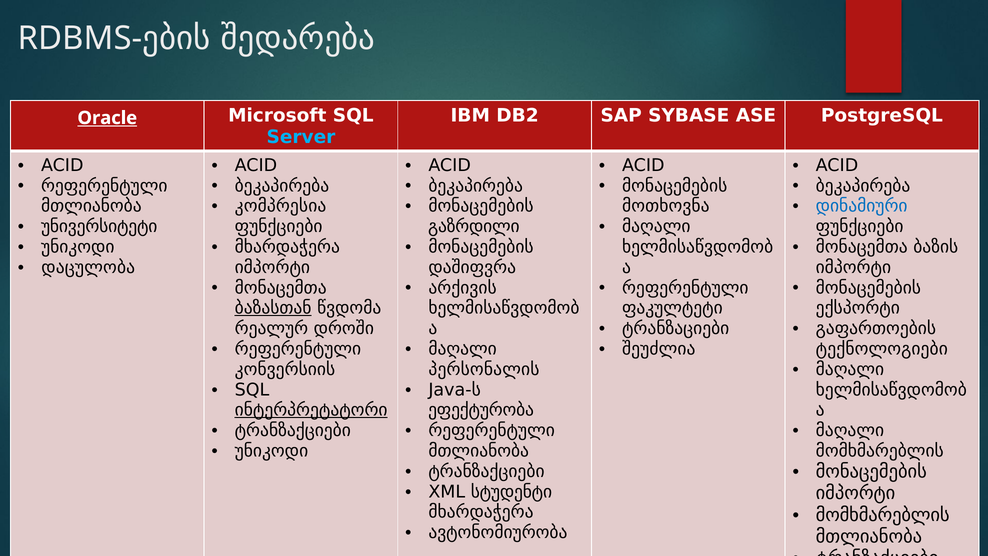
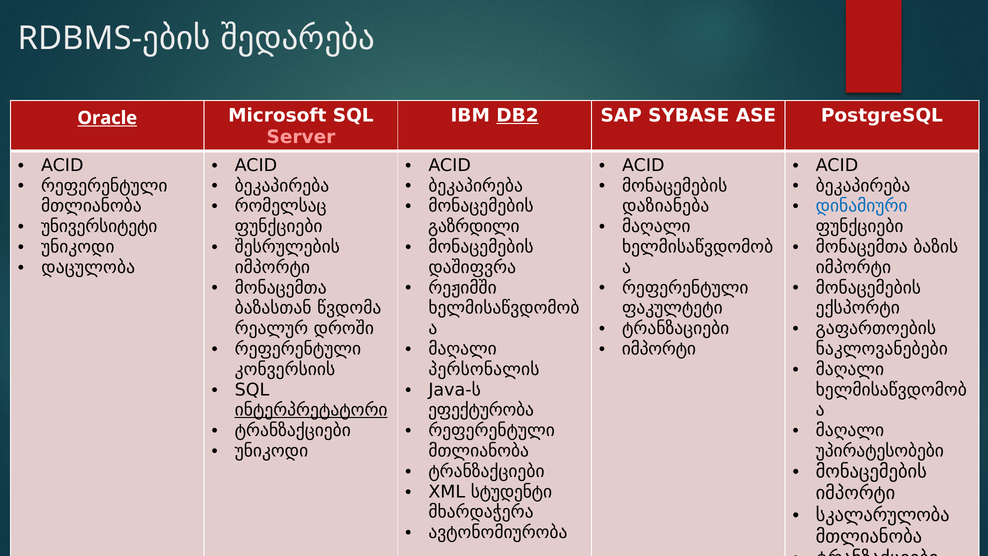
DB2 underline: none -> present (518, 115)
Server colour: light blue -> pink (301, 137)
კომპრესია: კომპრესია -> რომელსაც (281, 206)
მოთხოვნა: მოთხოვნა -> დაზიანება (666, 206)
მხარდაჭერა: მხარდაჭერა -> შესრულების (287, 247)
არქივის: არქივის -> რეჟიმში (463, 288)
ბაზასთან underline: present -> none (273, 308)
შეუძლია: შეუძლია -> იმპორტი (659, 349)
ტექნოლოგიები: ტექნოლოგიები -> ნაკლოვანებები (882, 349)
მომხმარებლის: მომხმარებლის -> უპირატესობები (880, 451)
მომხმარებლის: მომხმარებლის -> სკალარულობა (883, 515)
